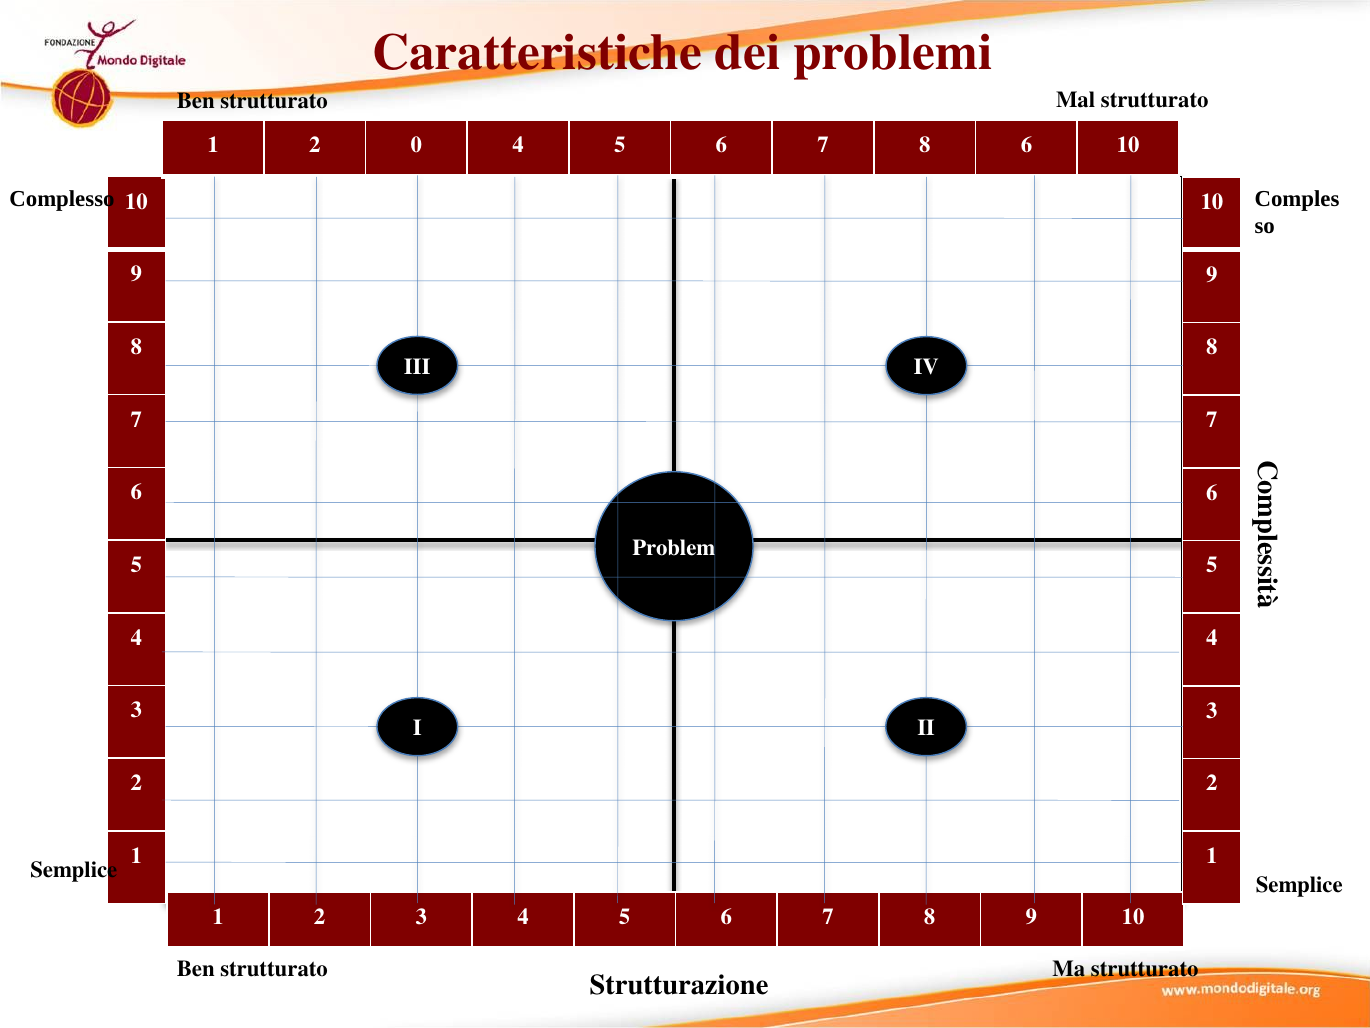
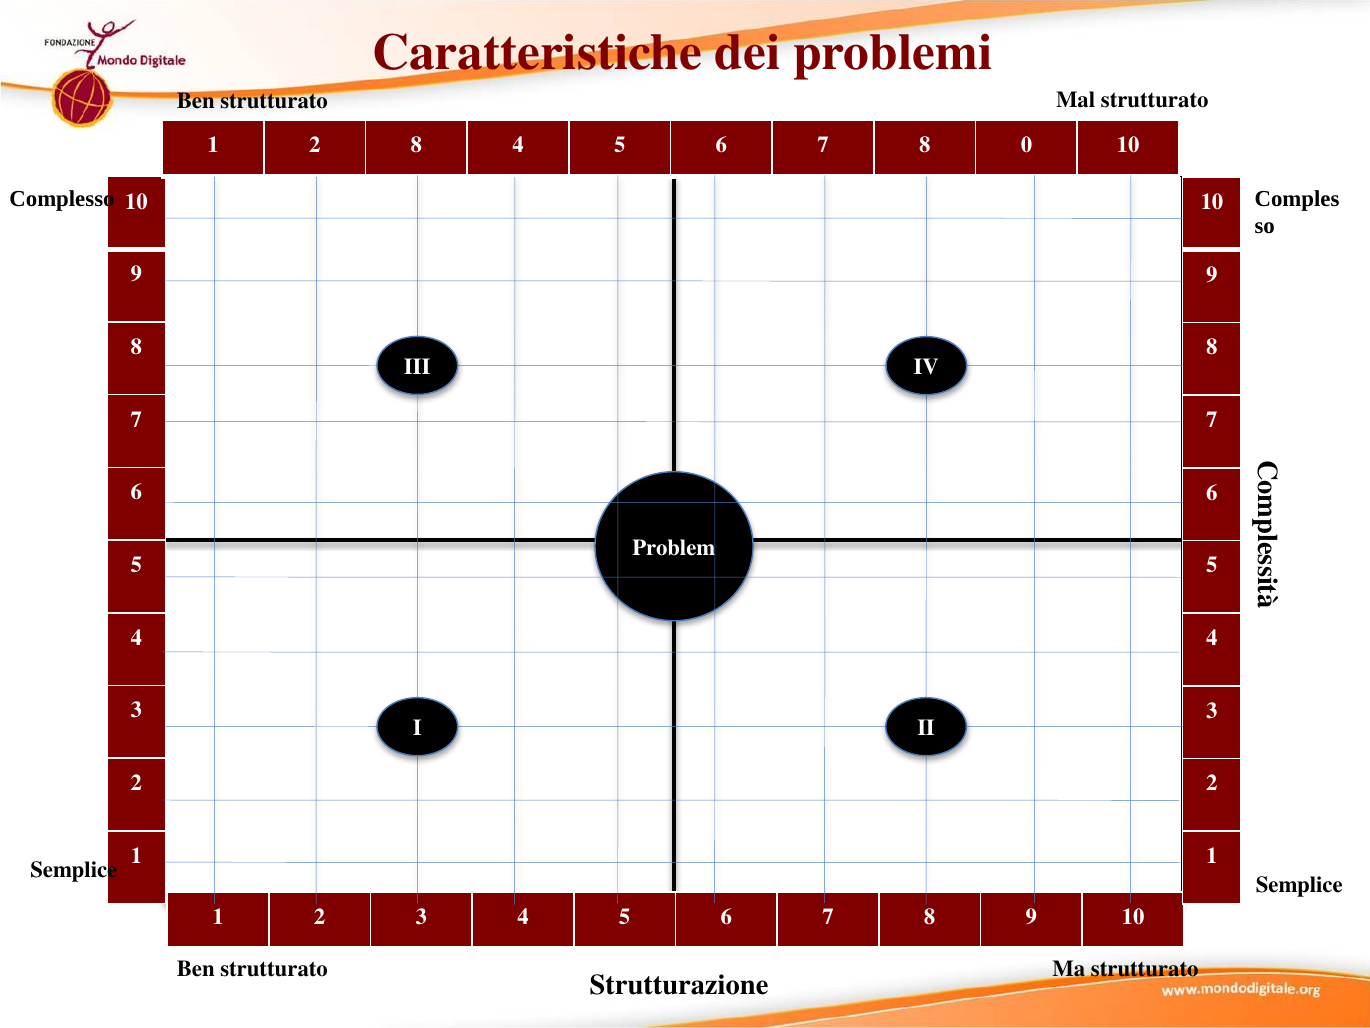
2 0: 0 -> 8 (416, 145)
8 6: 6 -> 0 (1026, 145)
